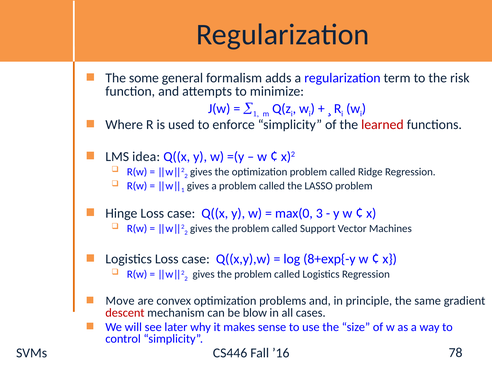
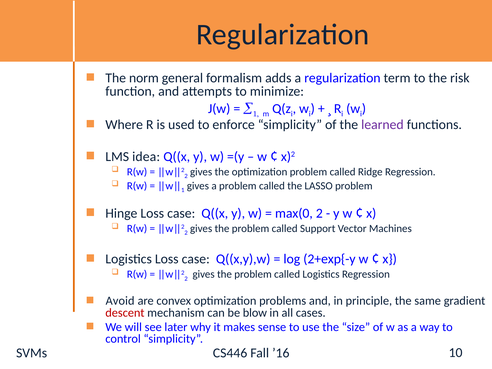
some: some -> norm (144, 78)
learned colour: red -> purple (382, 125)
max(0 3: 3 -> 2 (319, 213)
8+exp{-y: 8+exp{-y -> 2+exp{-y (329, 259)
Move: Move -> Avoid (120, 301)
78: 78 -> 10 (456, 353)
